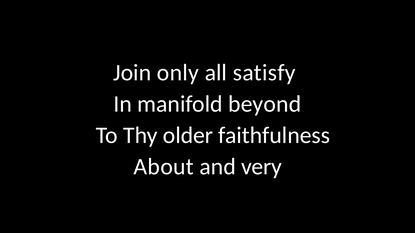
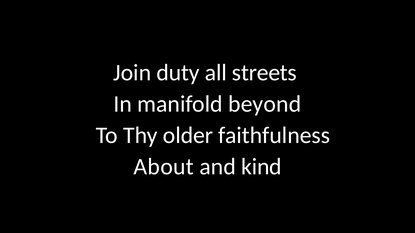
only: only -> duty (178, 73)
satisfy: satisfy -> streets (264, 73)
very: very -> kind (261, 167)
